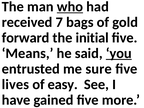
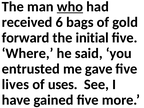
7: 7 -> 6 (59, 22)
Means: Means -> Where (28, 53)
you underline: present -> none (119, 53)
sure: sure -> gave (99, 69)
easy: easy -> uses (63, 84)
